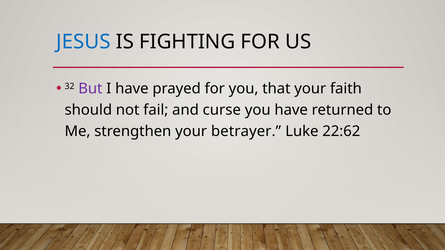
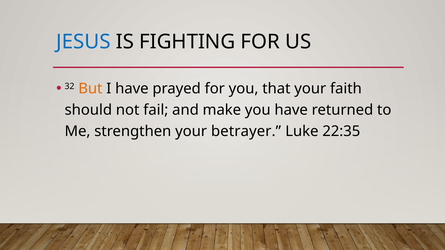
But colour: purple -> orange (90, 89)
curse: curse -> make (222, 110)
22:62: 22:62 -> 22:35 (341, 132)
